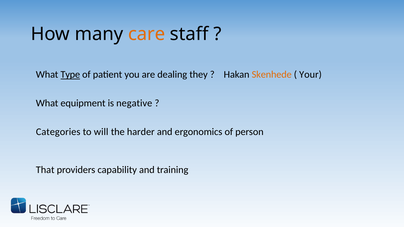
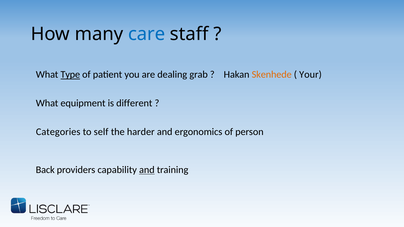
care colour: orange -> blue (147, 34)
they: they -> grab (199, 75)
negative: negative -> different (134, 103)
will: will -> self (101, 132)
That: That -> Back (45, 170)
and underline: none -> present (147, 170)
